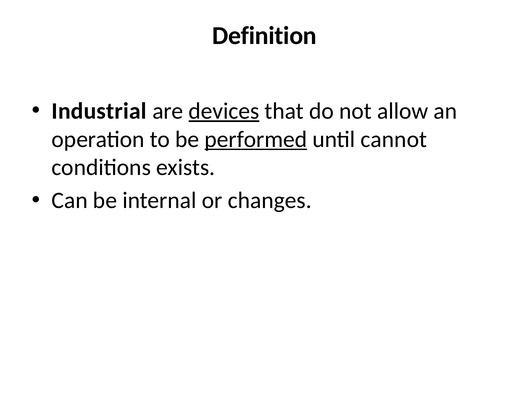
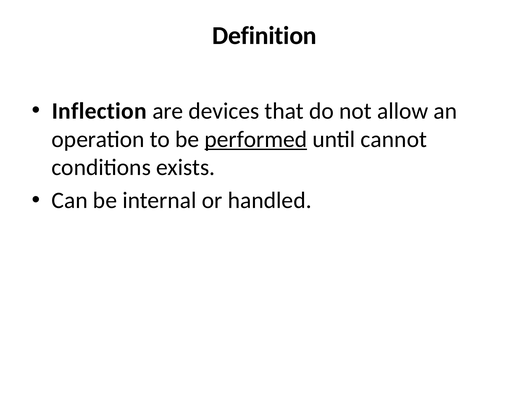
Industrial: Industrial -> Inflection (99, 111)
devices underline: present -> none (224, 111)
changes: changes -> handled (270, 200)
